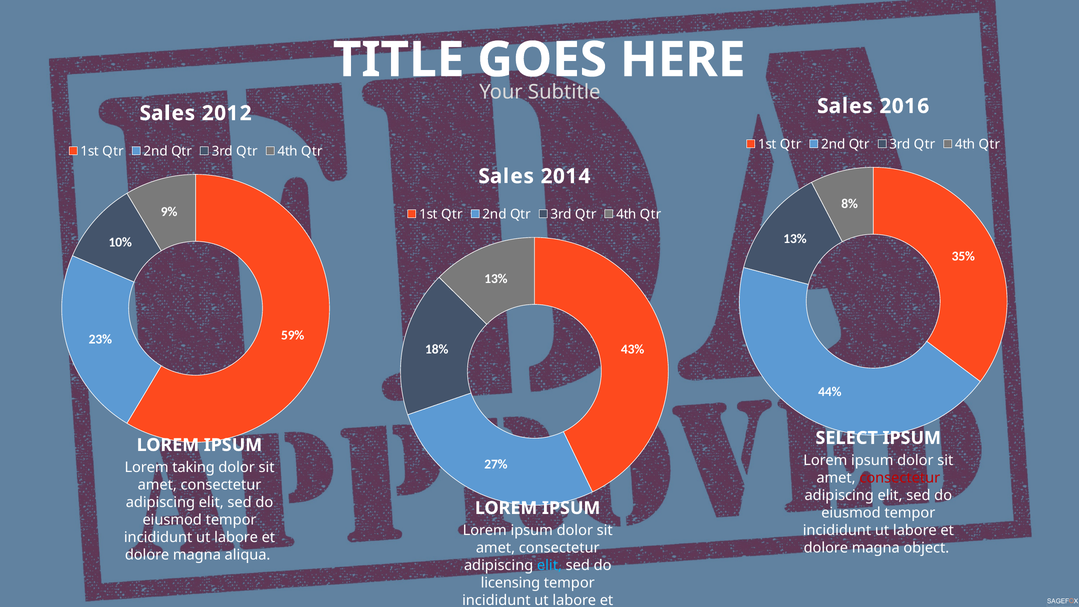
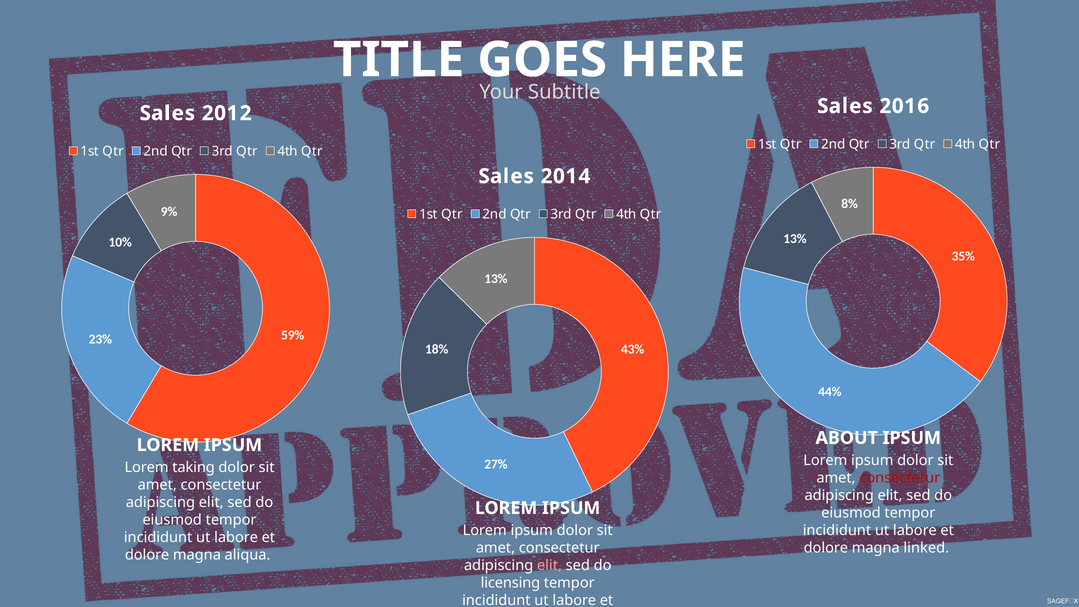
SELECT: SELECT -> ABOUT (847, 438)
object: object -> linked (926, 548)
elit colour: light blue -> pink (549, 565)
